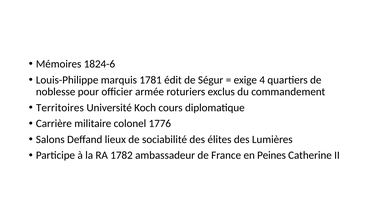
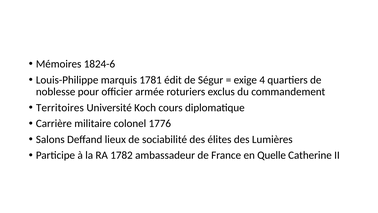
Peines: Peines -> Quelle (272, 155)
